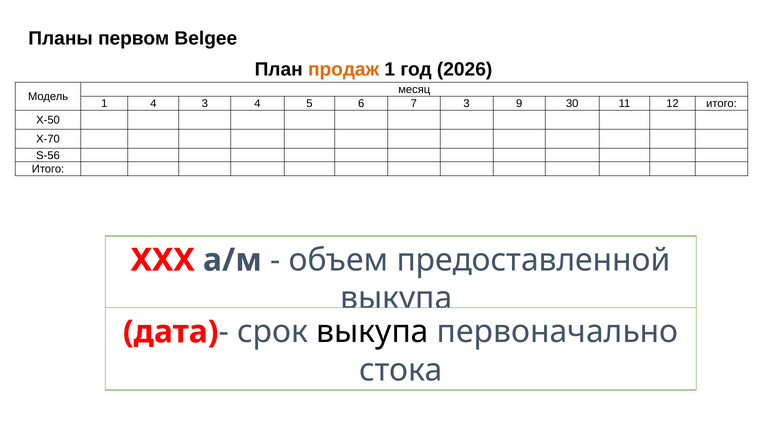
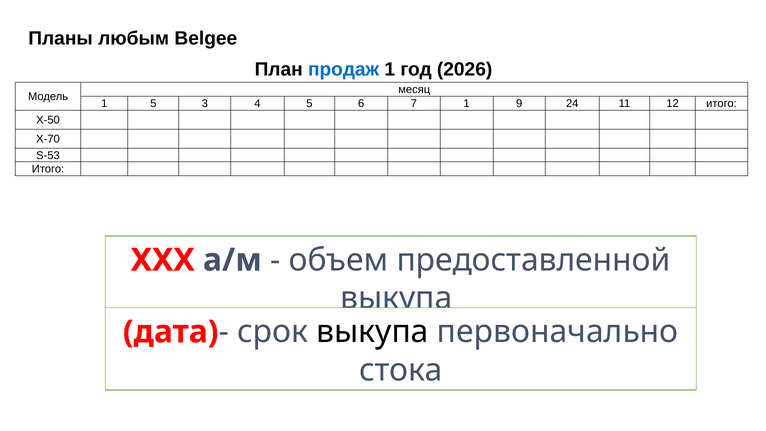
первом: первом -> любым (134, 38)
продаж colour: orange -> blue (344, 69)
1 4: 4 -> 5 (153, 103)
7 3: 3 -> 1 (467, 103)
30: 30 -> 24 (572, 103)
S-56: S-56 -> S-53 (48, 155)
